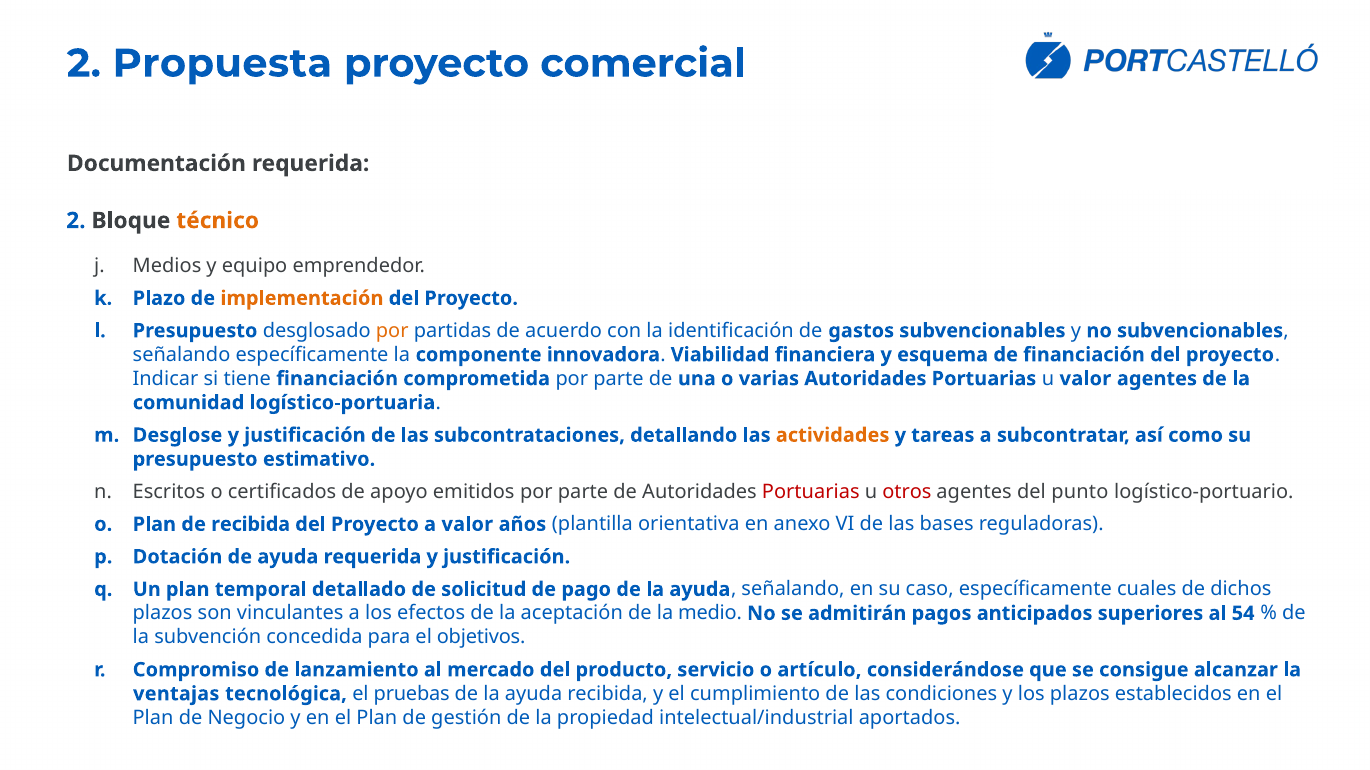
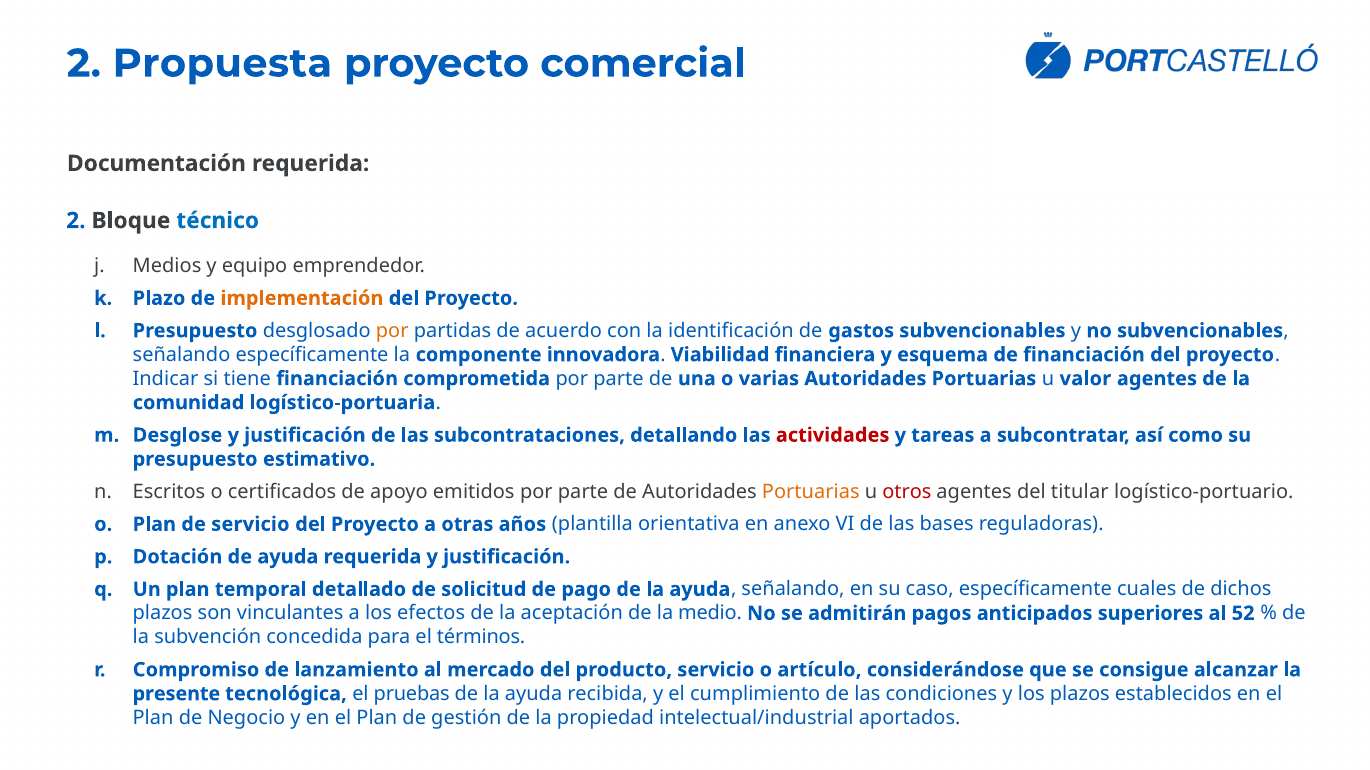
técnico colour: orange -> blue (218, 221)
actividades colour: orange -> red (833, 436)
Portuarias colour: red -> orange (811, 492)
punto: punto -> titular (1080, 492)
de recibida: recibida -> servicio (250, 525)
a valor: valor -> otras (467, 525)
54: 54 -> 52 (1243, 614)
objetivos: objetivos -> términos (481, 638)
ventajas: ventajas -> presente (176, 694)
